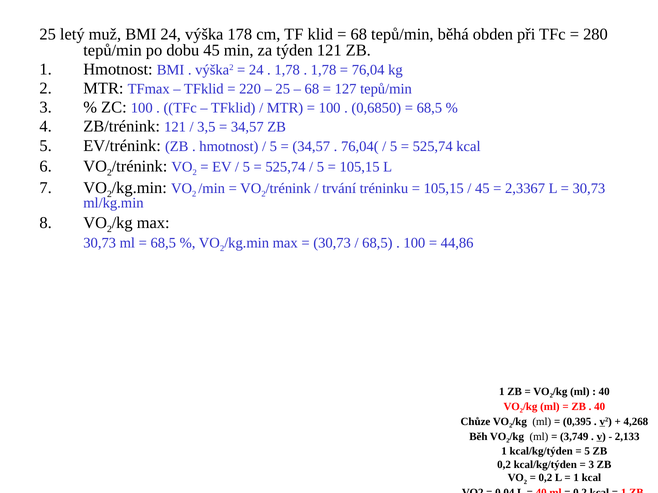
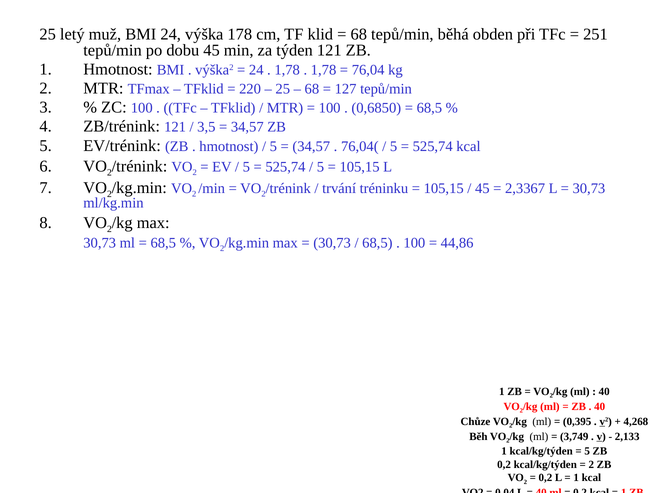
280: 280 -> 251 (595, 34)
3: 3 -> 2 (591, 465)
